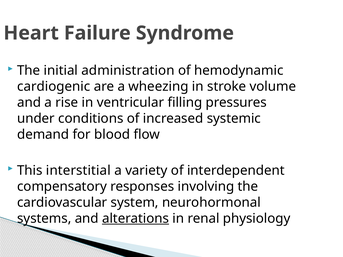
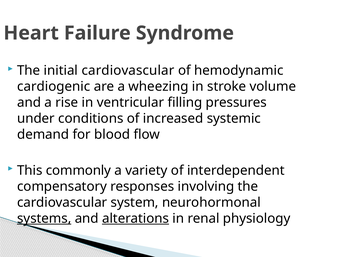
initial administration: administration -> cardiovascular (128, 71)
interstitial: interstitial -> commonly (78, 171)
systems underline: none -> present (44, 219)
